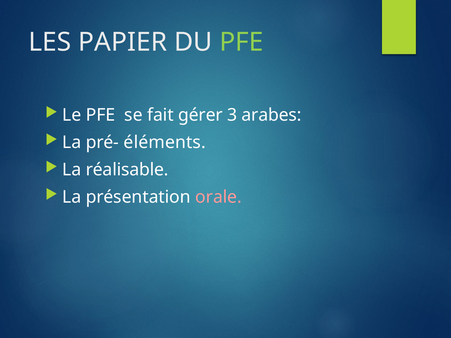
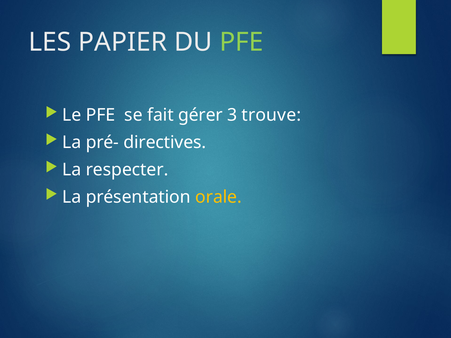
arabes: arabes -> trouve (271, 115)
éléments: éléments -> directives (165, 143)
réalisable: réalisable -> respecter (127, 170)
orale colour: pink -> yellow (219, 197)
